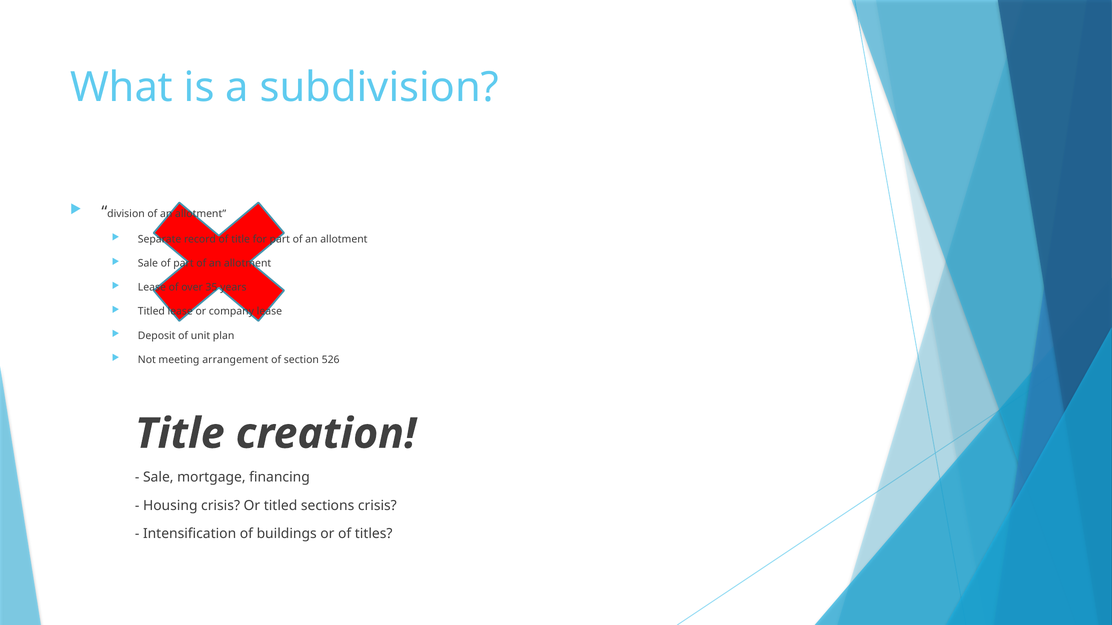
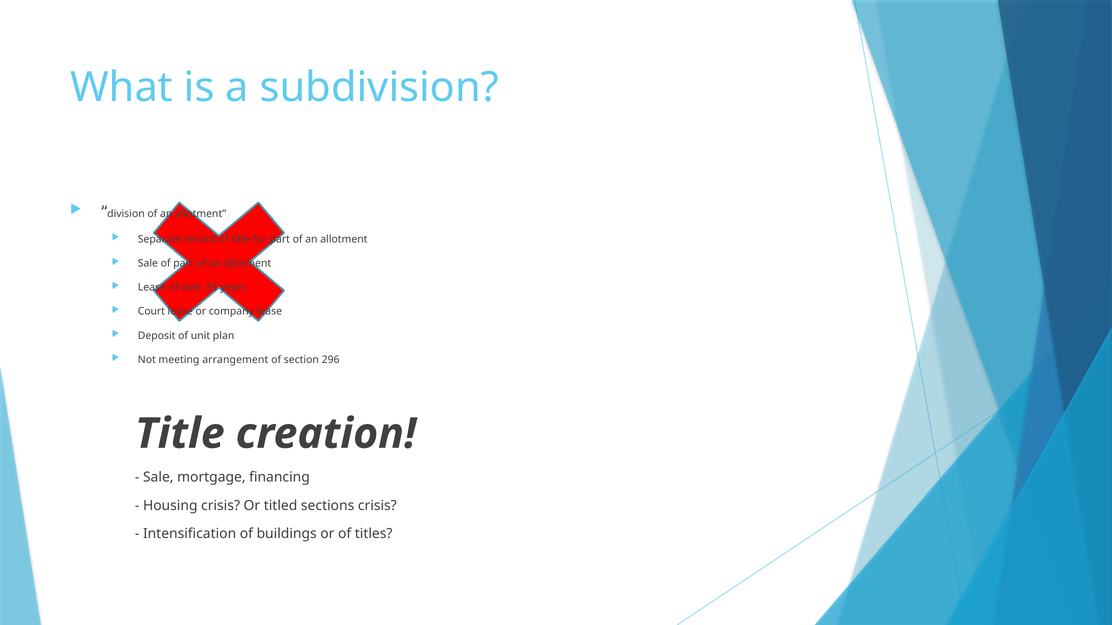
Titled: Titled -> Court (151, 312)
526: 526 -> 296 (331, 360)
